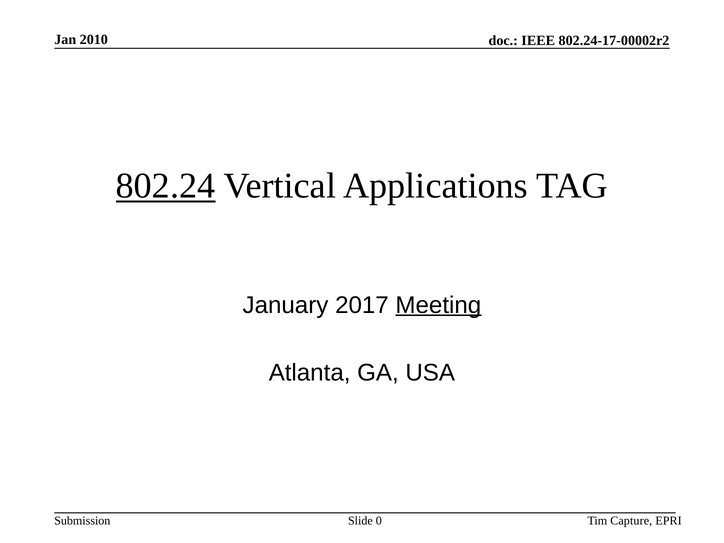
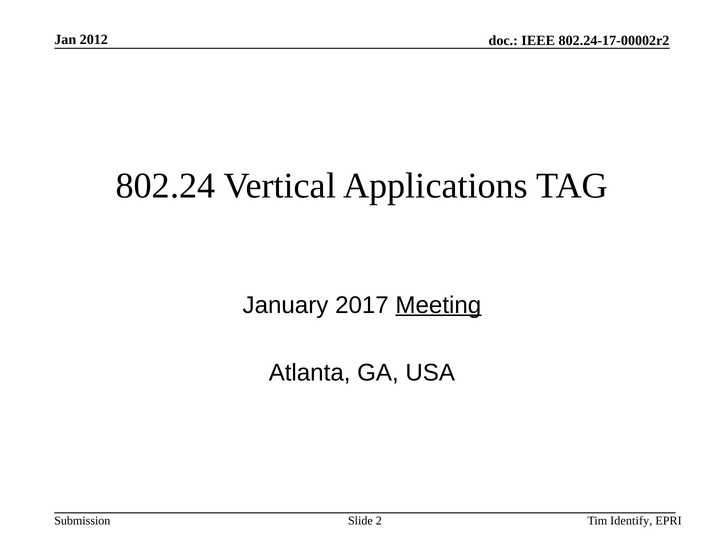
2010: 2010 -> 2012 (94, 40)
802.24 underline: present -> none (166, 186)
0: 0 -> 2 (379, 521)
Capture: Capture -> Identify (631, 521)
